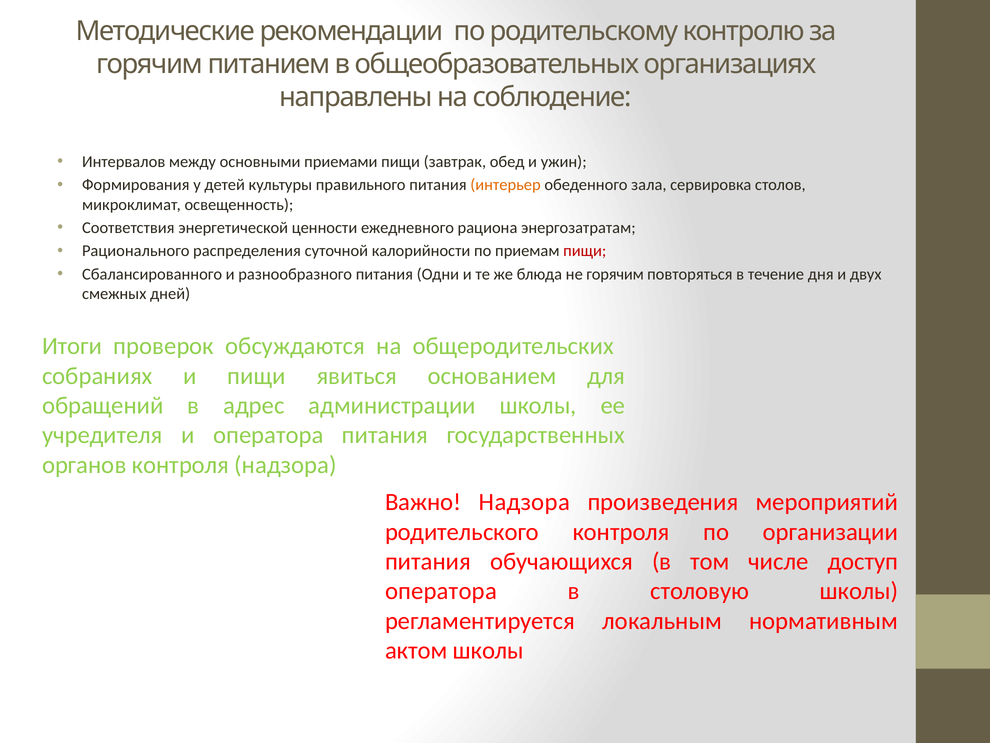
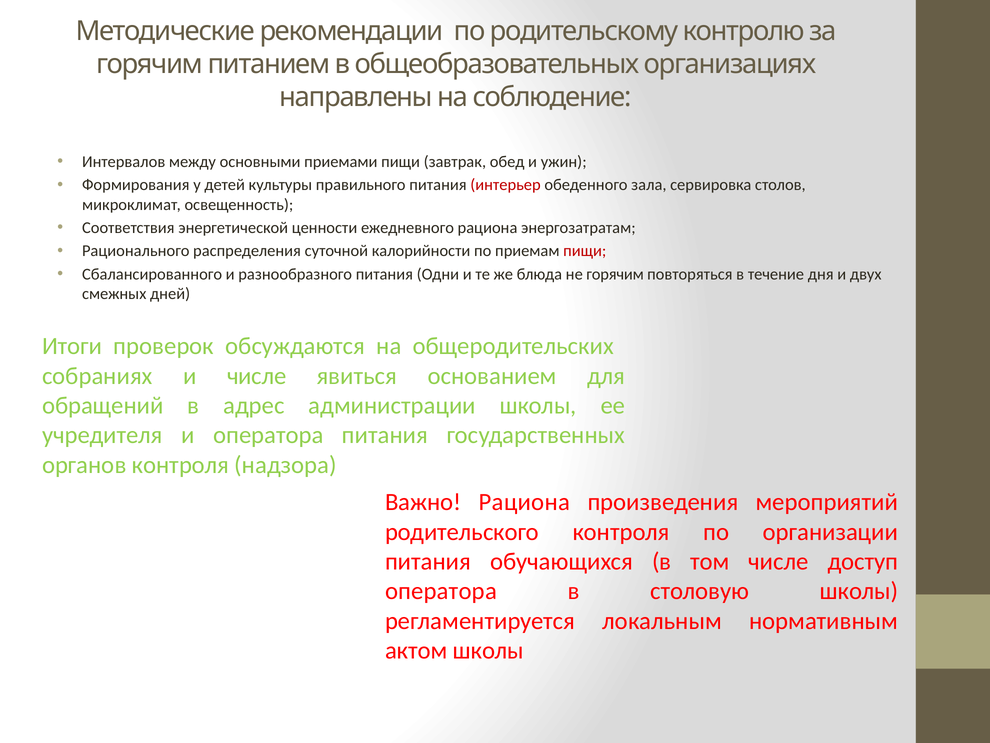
интерьер colour: orange -> red (506, 185)
и пищи: пищи -> числе (257, 376)
Важно Надзора: Надзора -> Рациона (524, 502)
